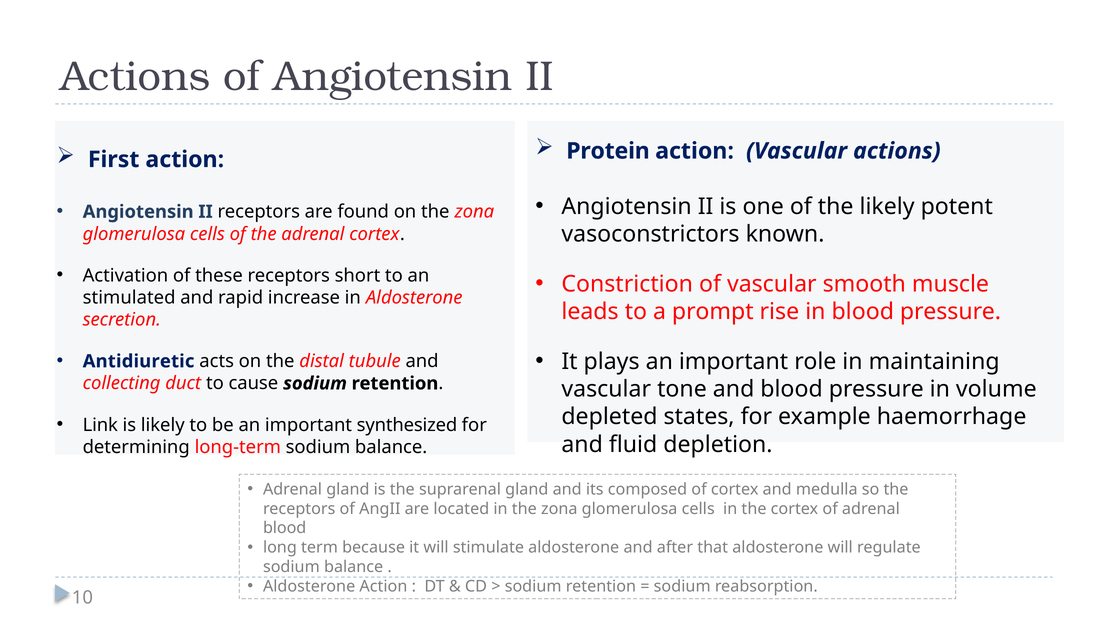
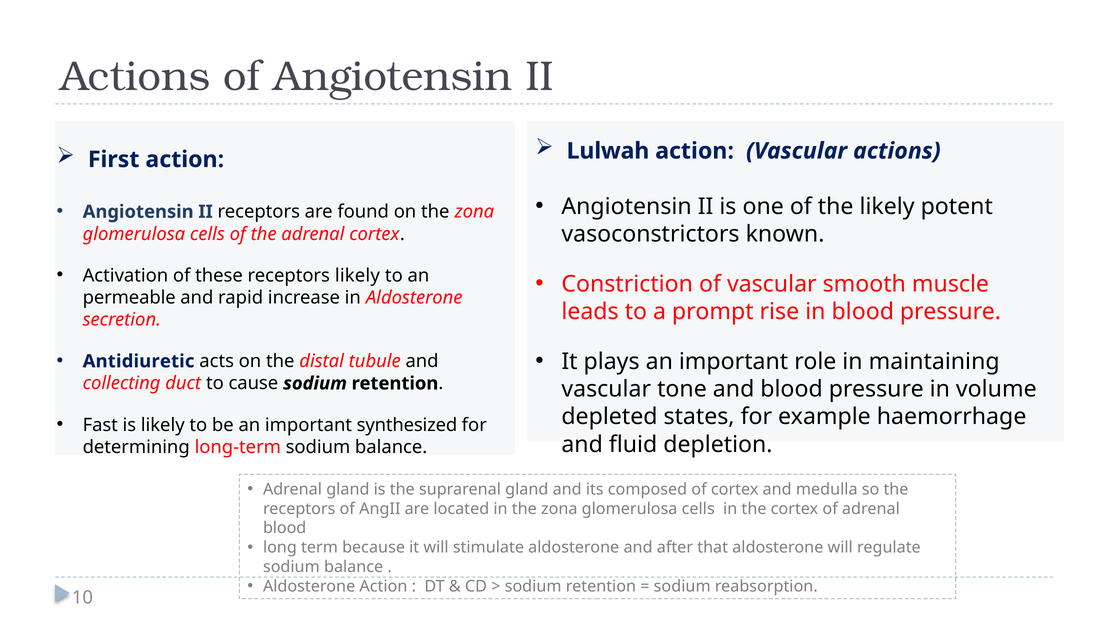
Protein: Protein -> Lulwah (608, 151)
receptors short: short -> likely (357, 276)
stimulated: stimulated -> permeable (129, 298)
Link: Link -> Fast (100, 425)
